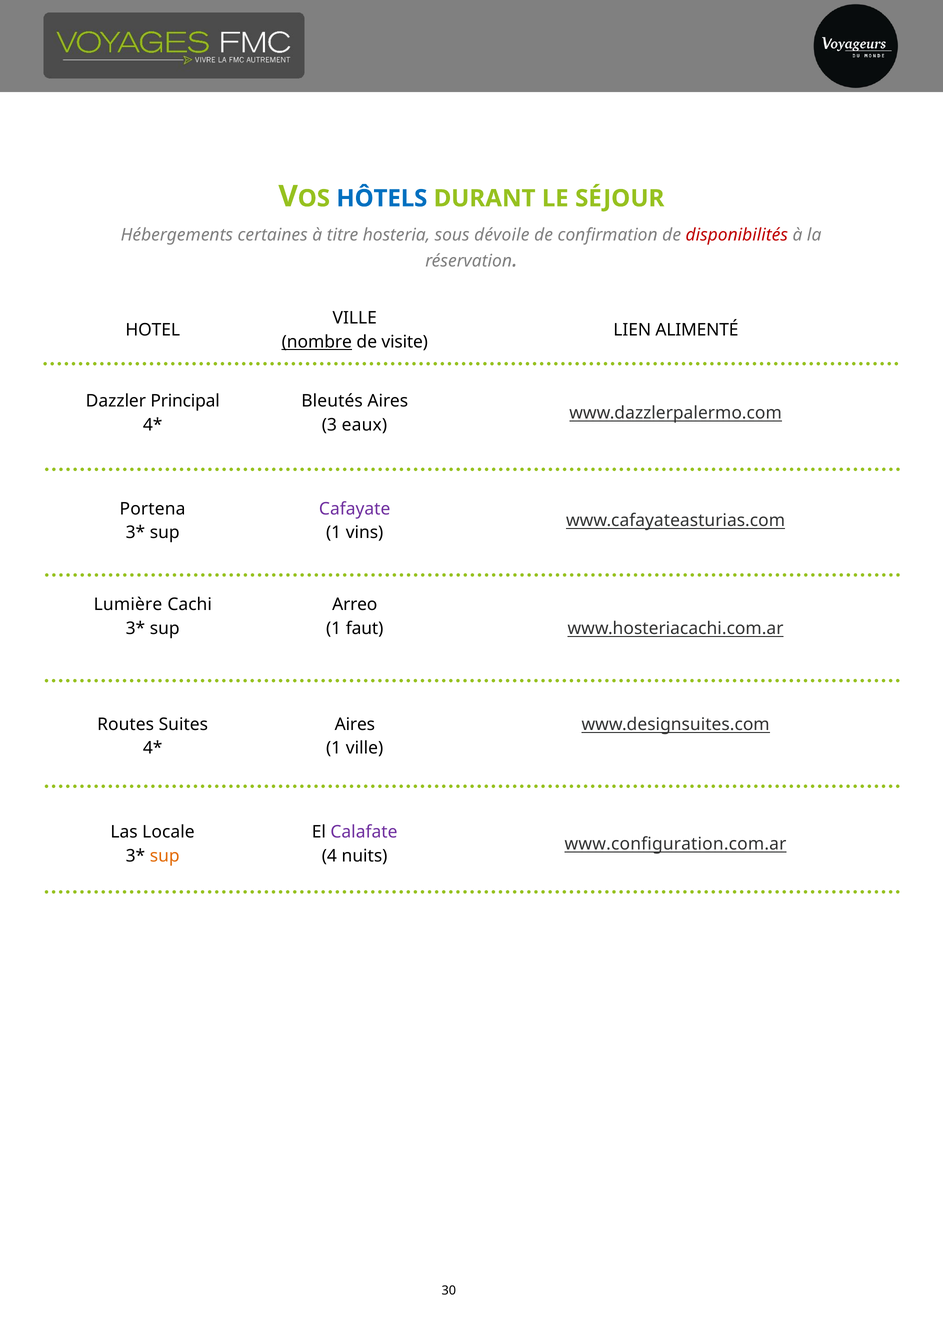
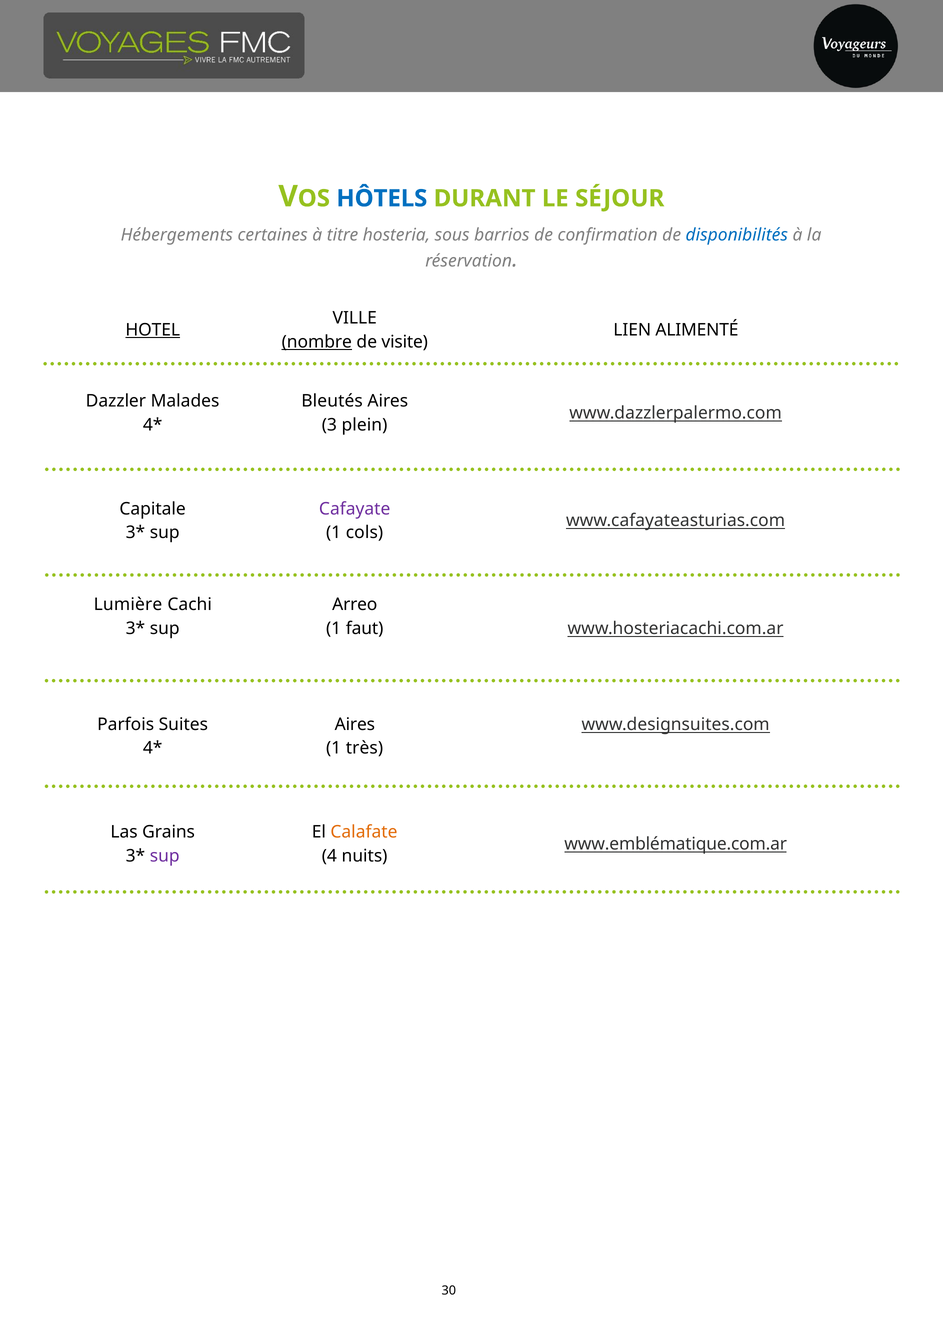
dévoile: dévoile -> barrios (502, 235)
disponibilités colour: red -> blue (737, 235)
HOTEL underline: none -> present (153, 330)
Principal: Principal -> Malades (185, 401)
eaux: eaux -> plein (365, 425)
Portena: Portena -> Capitale (153, 509)
vins: vins -> cols (364, 532)
Routes: Routes -> Parfois (126, 724)
1 ville: ville -> très (364, 748)
Locale: Locale -> Grains (169, 832)
Calafate colour: purple -> orange (364, 832)
www.configuration.com.ar: www.configuration.com.ar -> www.emblématique.com.ar (676, 844)
sup colour: orange -> purple (165, 856)
